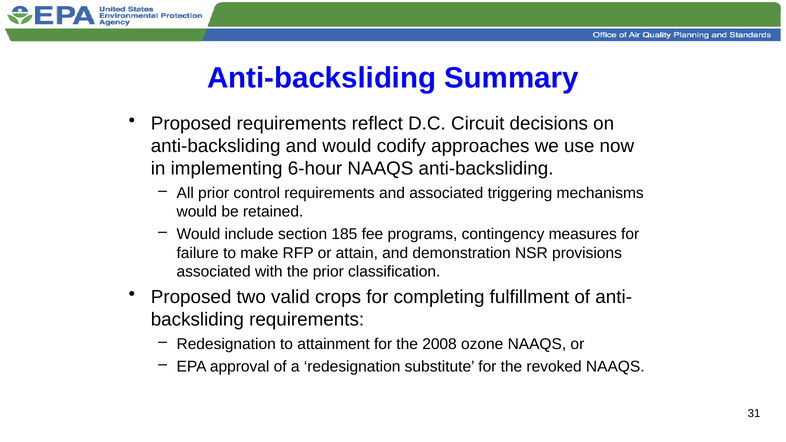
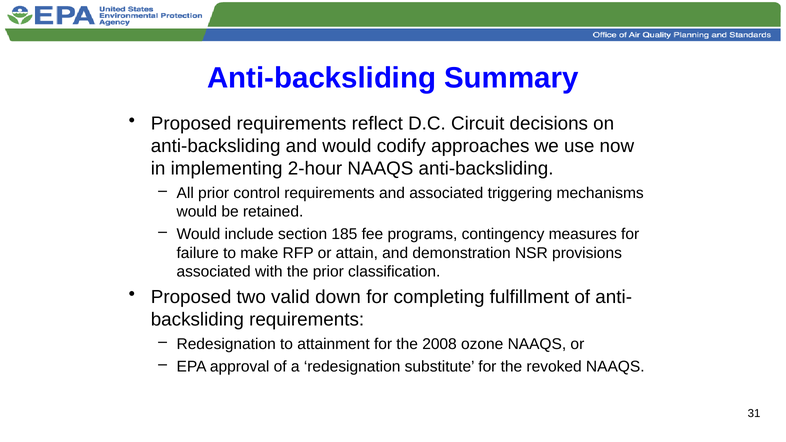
6-hour: 6-hour -> 2-hour (315, 169)
crops: crops -> down (338, 297)
